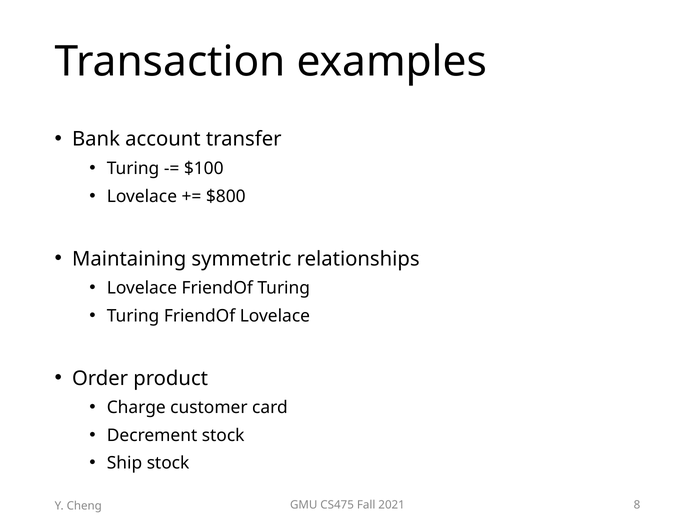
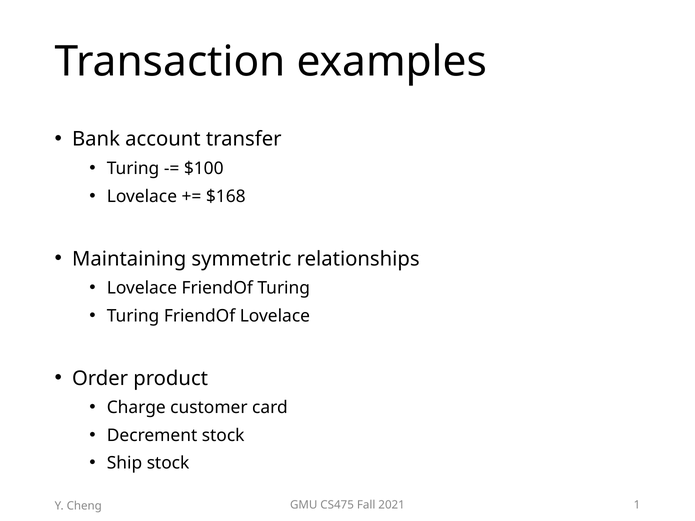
$800: $800 -> $168 (226, 196)
8: 8 -> 1 (637, 505)
